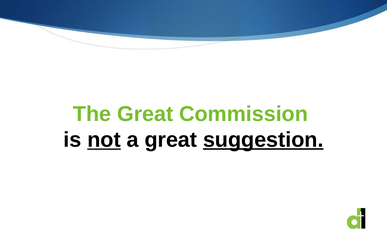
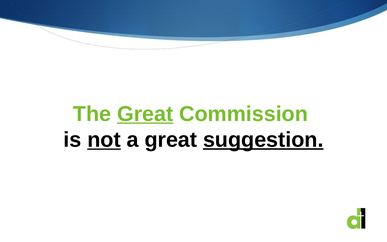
Great underline: none -> present (145, 114)
